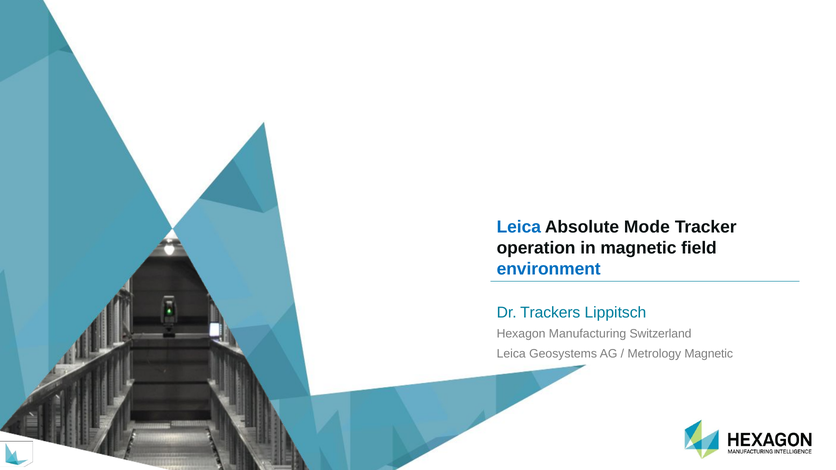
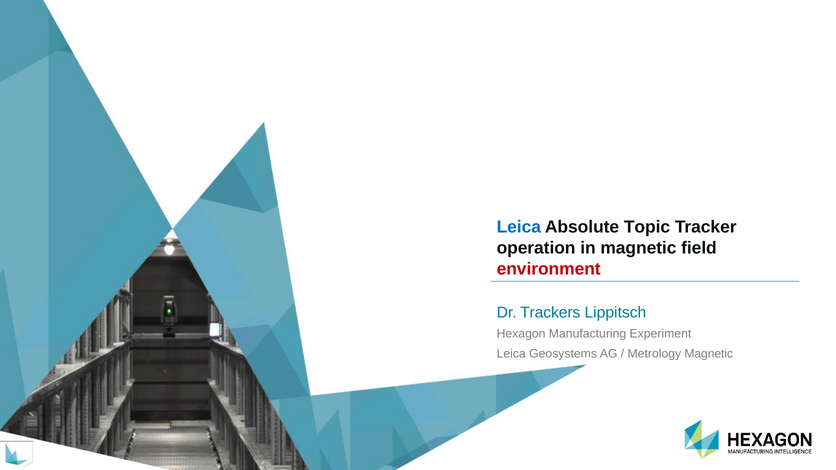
Mode: Mode -> Topic (647, 227)
environment colour: blue -> red (549, 269)
Switzerland: Switzerland -> Experiment (660, 334)
